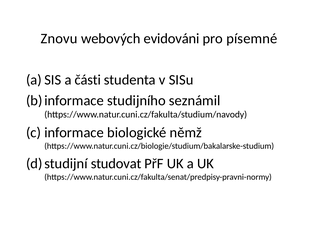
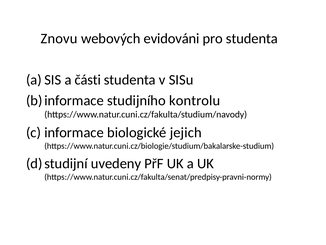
pro písemné: písemné -> studenta (252, 39)
seznámil: seznámil -> kontrolu (195, 100)
němž: němž -> jejich (186, 132)
studovat: studovat -> uvedeny (116, 163)
